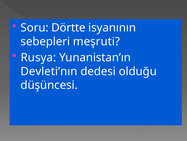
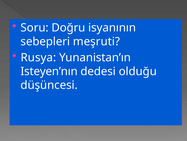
Dörtte: Dörtte -> Doğru (68, 28)
Devleti’nın: Devleti’nın -> Isteyen’nın (49, 71)
